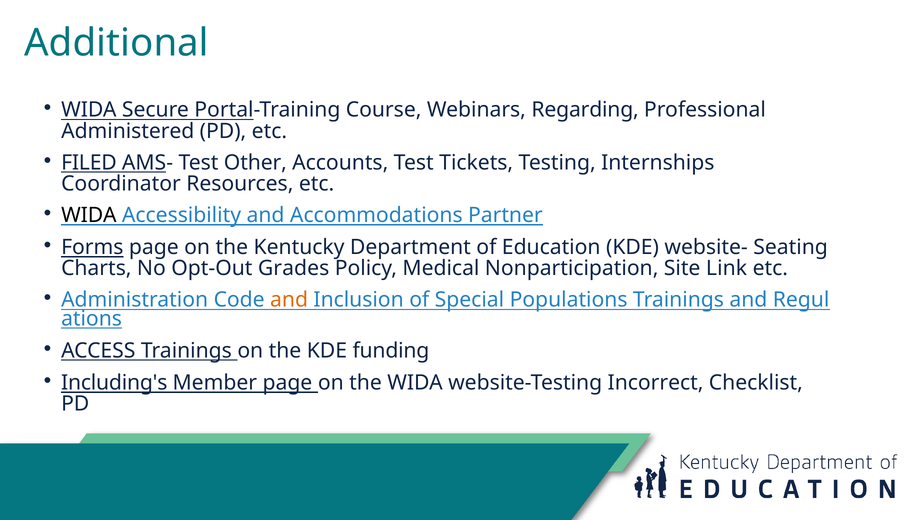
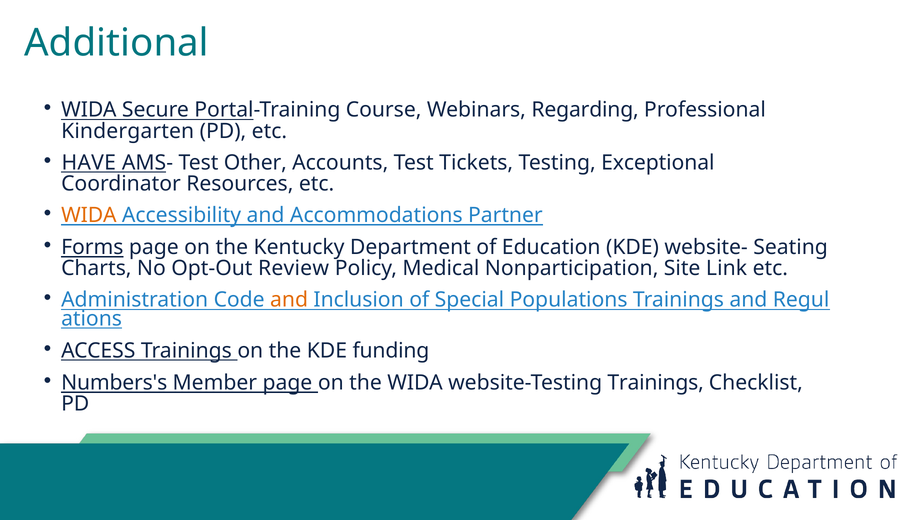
Administered: Administered -> Kindergarten (128, 131)
FILED: FILED -> HAVE (89, 162)
Internships: Internships -> Exceptional (658, 162)
WIDA colour: black -> orange (89, 215)
Grades: Grades -> Review (294, 268)
Including's: Including's -> Numbers's (114, 382)
website-Testing Incorrect: Incorrect -> Trainings (656, 382)
